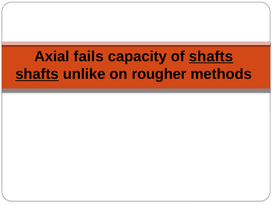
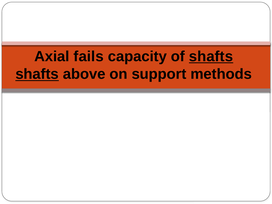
unlike: unlike -> above (84, 74)
rougher: rougher -> support (159, 74)
